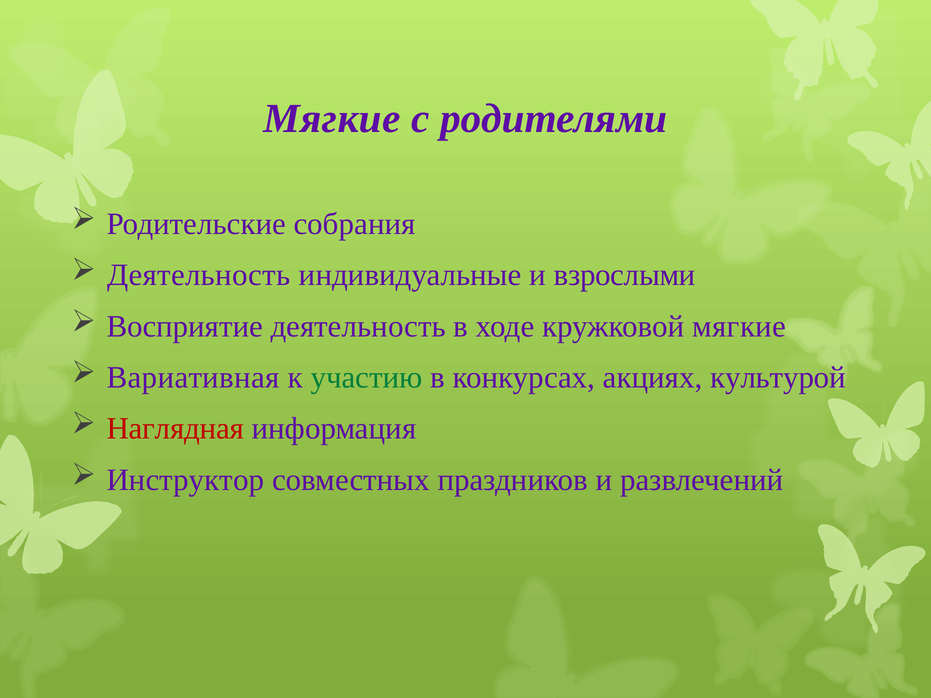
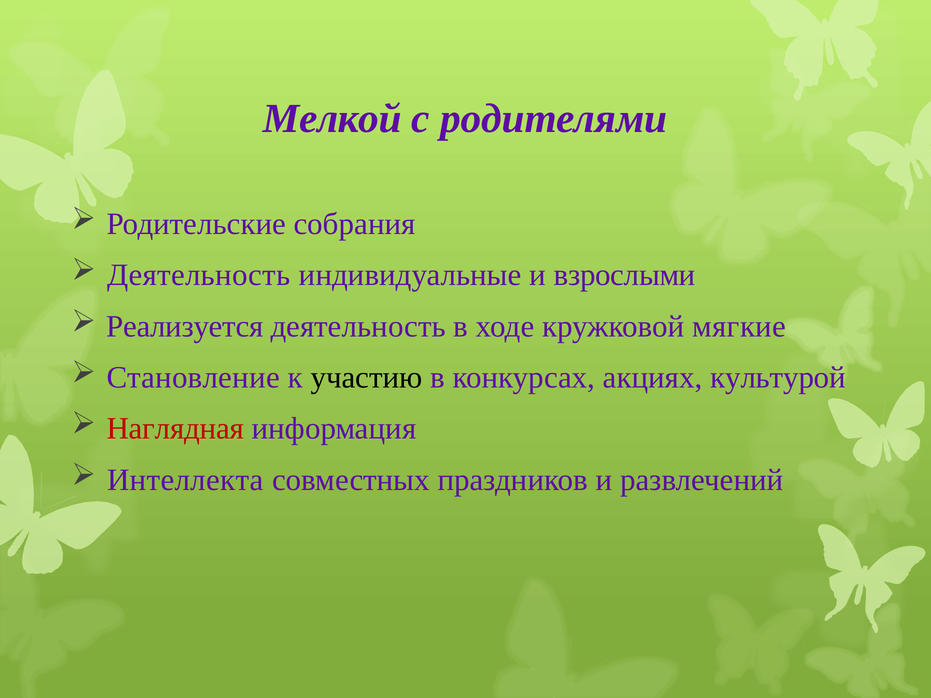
Мягкие: Мягкие -> Мелкой (332, 119)
Восприятие: Восприятие -> Реализуется (185, 326)
Вариативная: Вариативная -> Становление (193, 378)
участию colour: green -> black (367, 378)
Инструктор: Инструктор -> Интеллекта (185, 480)
